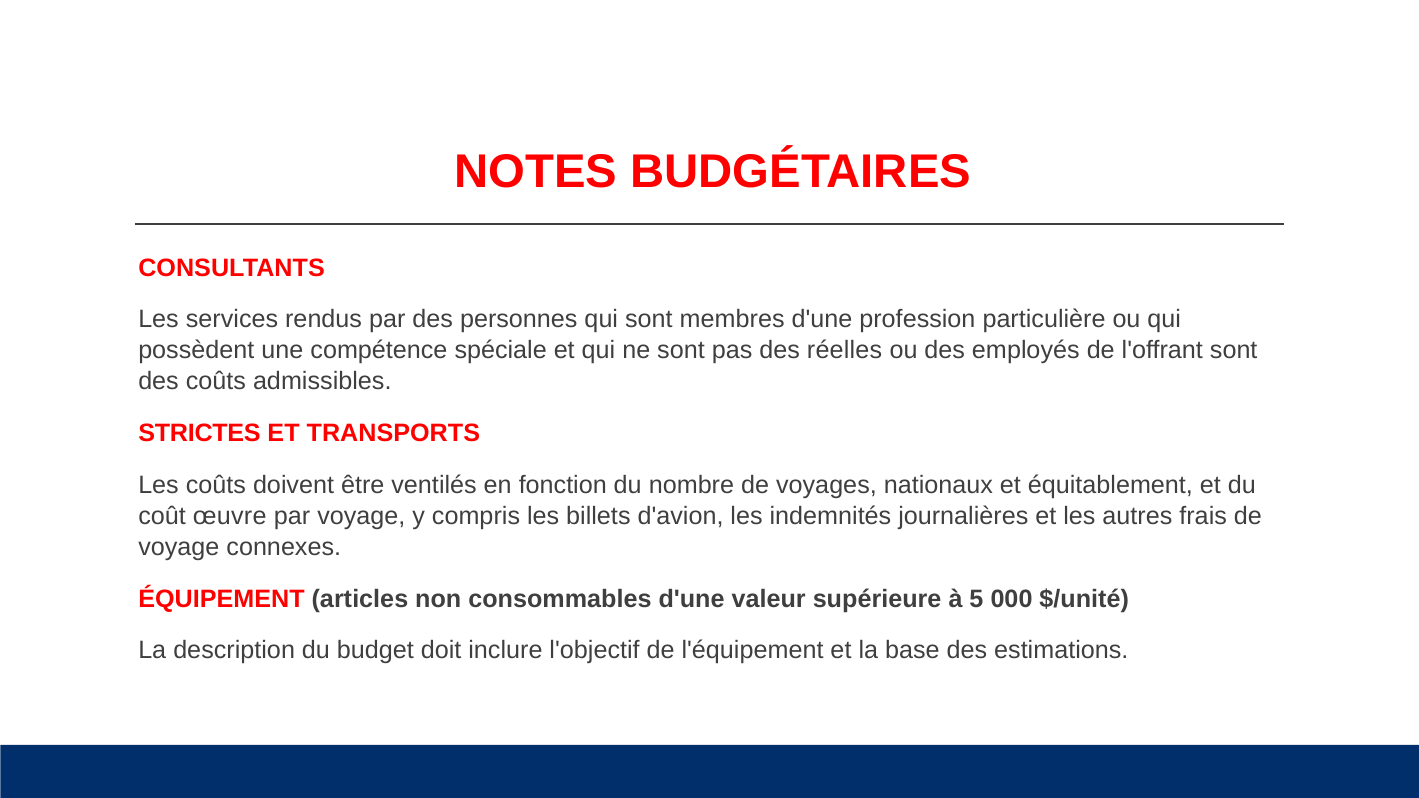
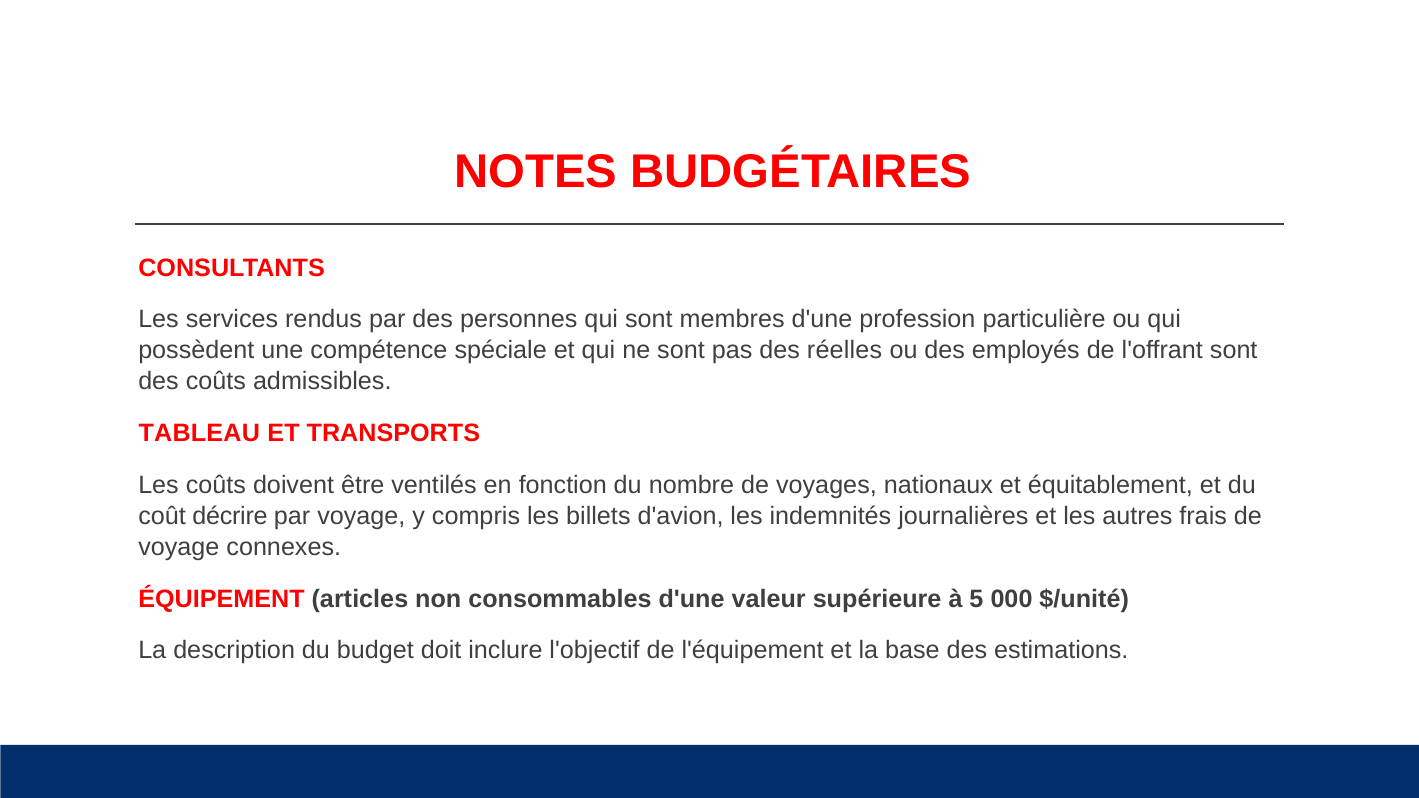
STRICTES: STRICTES -> TABLEAU (199, 433)
œuvre: œuvre -> décrire (230, 516)
